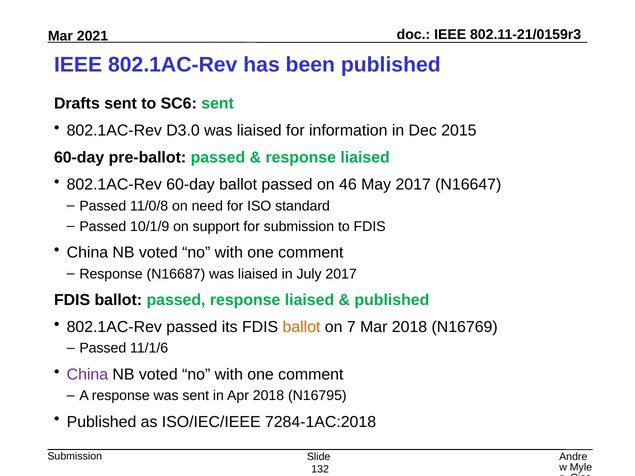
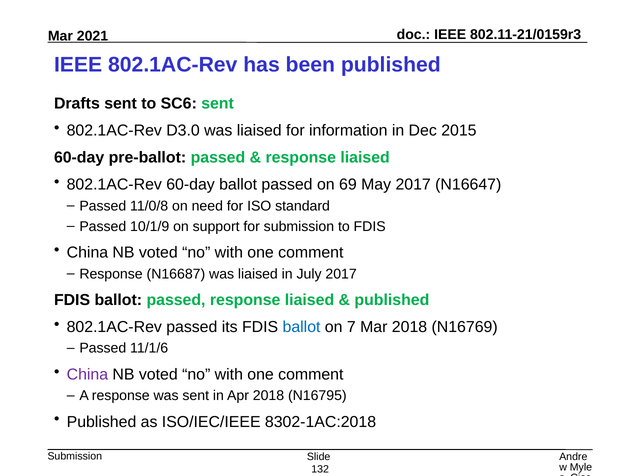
46: 46 -> 69 (348, 185)
ballot colour: orange -> blue (302, 327)
7284-1AC:2018: 7284-1AC:2018 -> 8302-1AC:2018 (321, 422)
